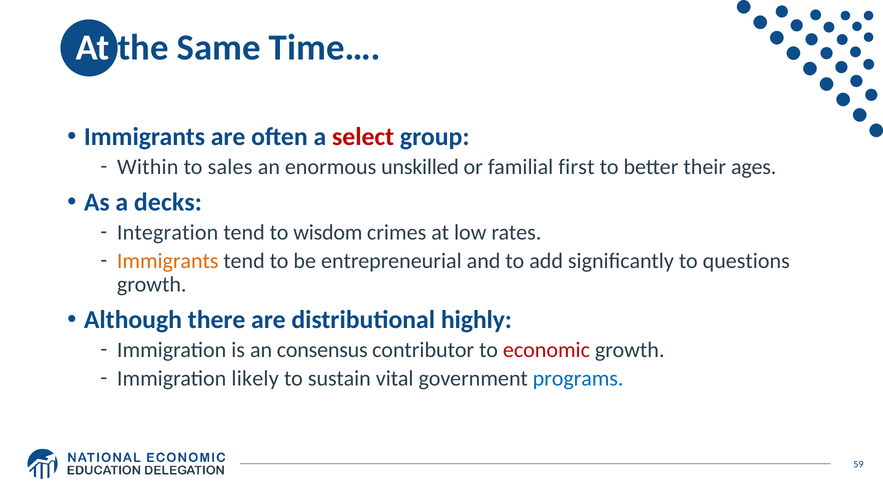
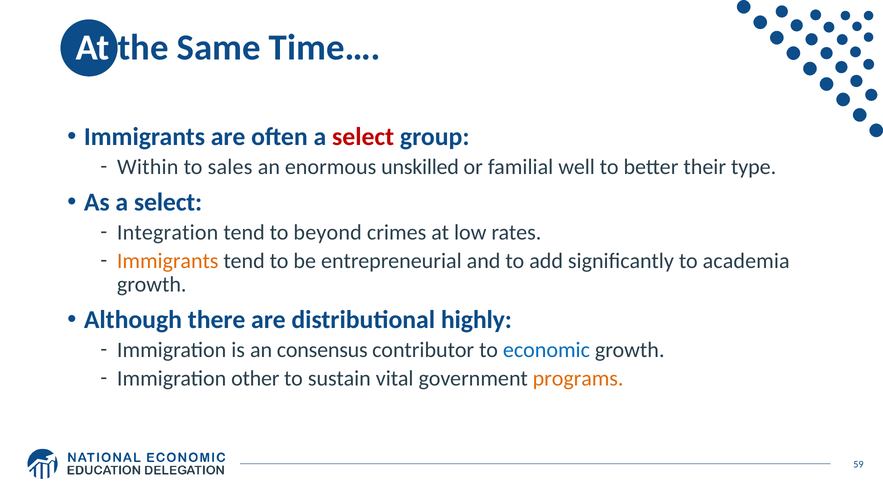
first: first -> well (577, 167)
ages: ages -> type (754, 167)
As a decks: decks -> select (168, 202)
wisdom: wisdom -> beyond (328, 233)
questions: questions -> academia (746, 261)
economic colour: red -> blue (546, 351)
likely: likely -> other (255, 379)
programs colour: blue -> orange (578, 379)
